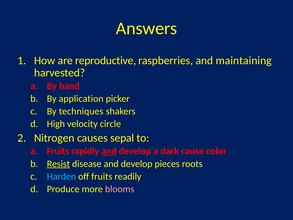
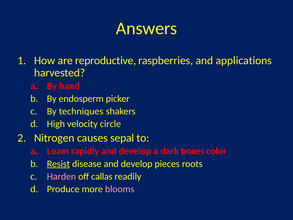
maintaining: maintaining -> applications (244, 60)
application: application -> endosperm (81, 99)
a Fruits: Fruits -> Loam (58, 151)
and underline: present -> none (109, 151)
cause: cause -> boxes (193, 151)
Harden colour: light blue -> pink (61, 176)
off fruits: fruits -> callas (102, 176)
